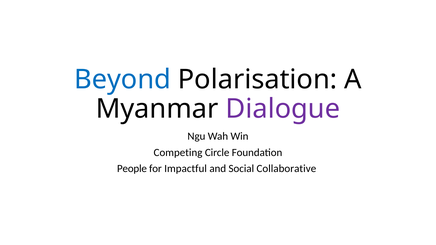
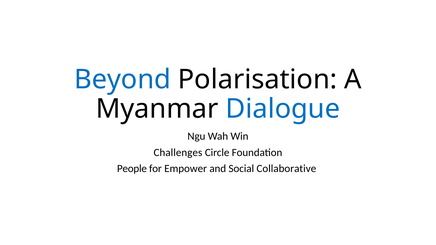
Dialogue colour: purple -> blue (283, 109)
Competing: Competing -> Challenges (178, 153)
Impactful: Impactful -> Empower (186, 169)
